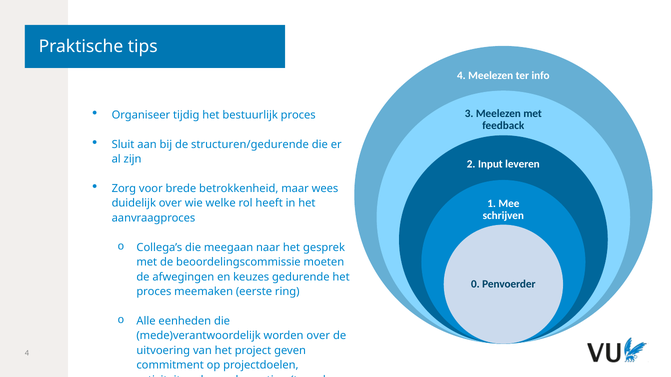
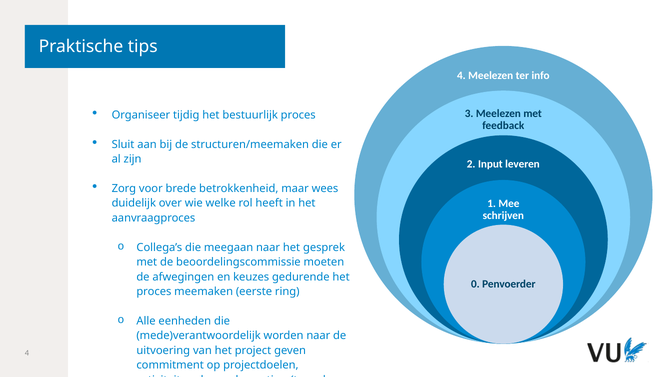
structuren/gedurende: structuren/gedurende -> structuren/meemaken (250, 144)
worden over: over -> naar (318, 336)
